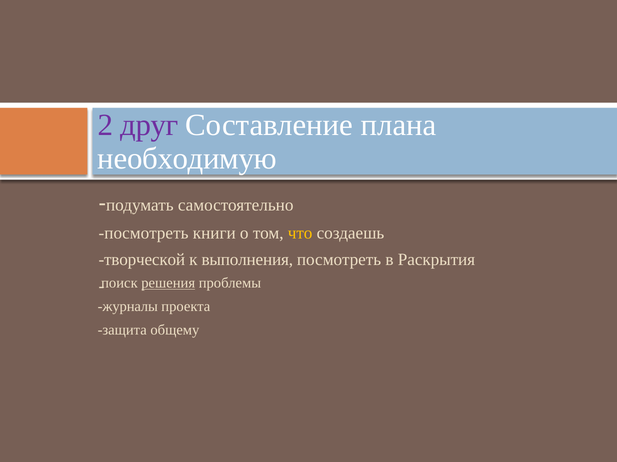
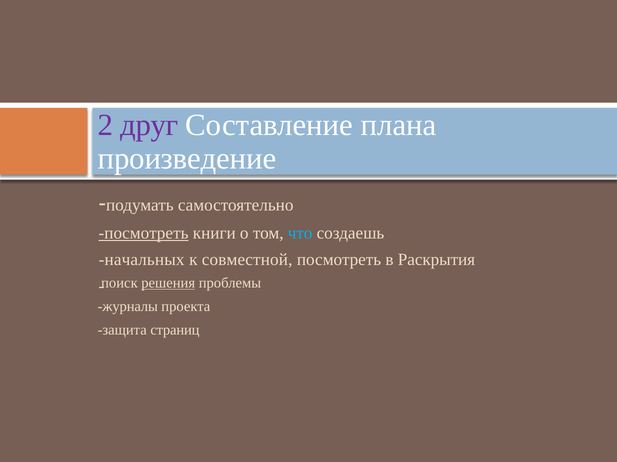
необходимую: необходимую -> произведение (187, 159)
посмотреть underline: none -> present (144, 233)
что colour: yellow -> light blue (300, 233)
творческой: творческой -> начальных (142, 260)
выполнения: выполнения -> совместной (247, 260)
общему: общему -> страниц (175, 330)
